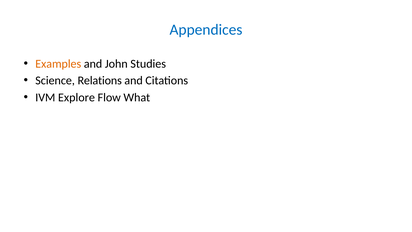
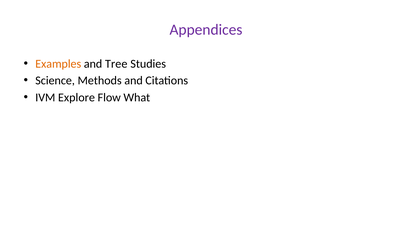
Appendices colour: blue -> purple (206, 30)
John: John -> Tree (116, 64)
Relations: Relations -> Methods (100, 81)
